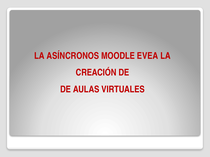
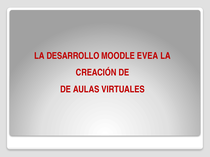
ASÍNCRONOS: ASÍNCRONOS -> DESARROLLO (73, 56)
